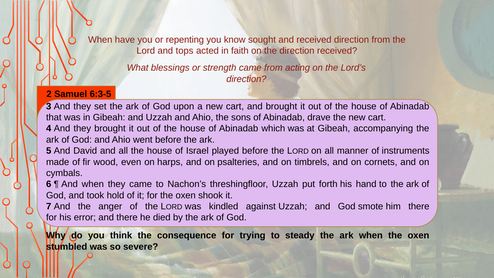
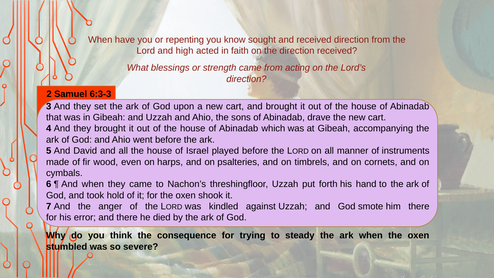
tops: tops -> high (185, 51)
6:3-5: 6:3-5 -> 6:3-3 (100, 94)
